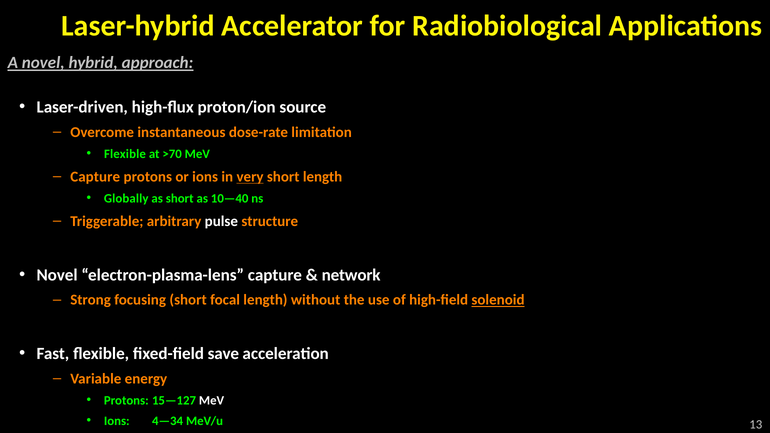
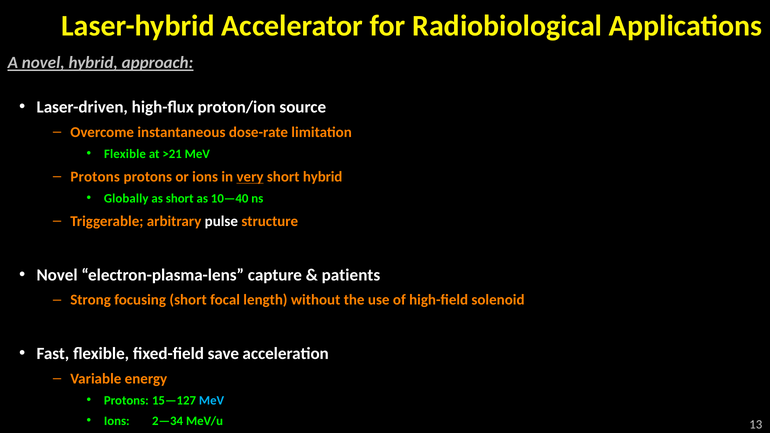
>70: >70 -> >21 (172, 154)
Capture: Capture -> Protons (95, 177)
short length: length -> hybrid (323, 177)
network: network -> patients (351, 275)
solenoid underline: present -> none (498, 300)
MeV colour: white -> light blue (212, 400)
4—34: 4—34 -> 2—34 (168, 421)
